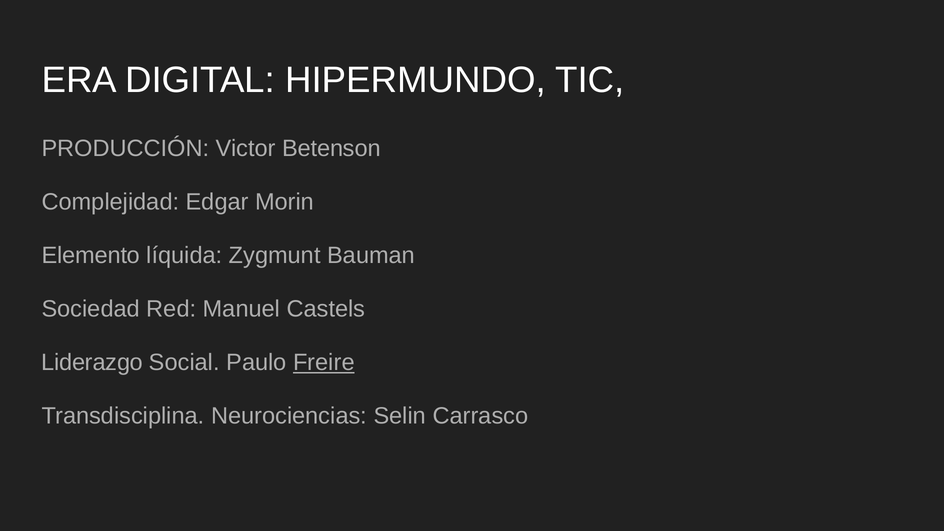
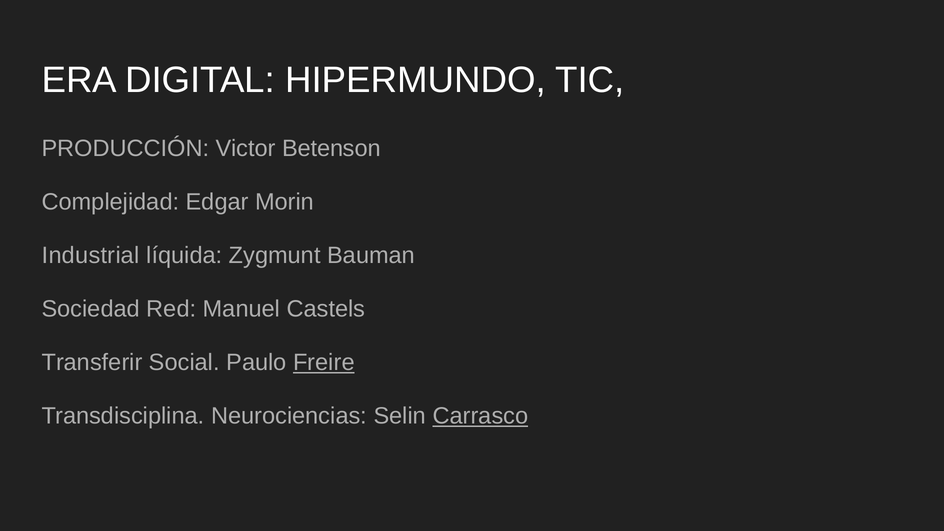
Elemento: Elemento -> Industrial (91, 255)
Liderazgo: Liderazgo -> Transferir (92, 363)
Carrasco underline: none -> present (480, 416)
